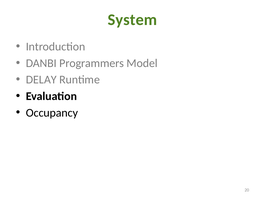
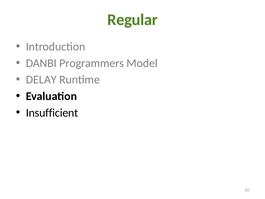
System: System -> Regular (133, 20)
Occupancy: Occupancy -> Insufficient (52, 113)
